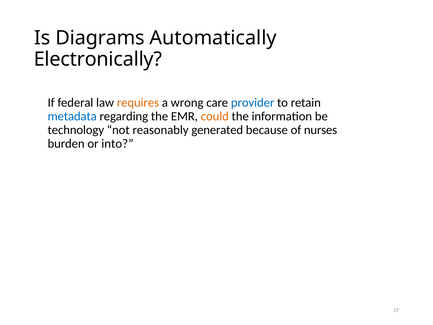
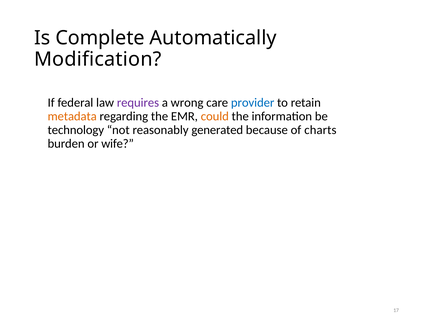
Diagrams: Diagrams -> Complete (100, 38)
Electronically: Electronically -> Modification (98, 59)
requires colour: orange -> purple (138, 103)
metadata colour: blue -> orange (72, 116)
nurses: nurses -> charts (320, 130)
into: into -> wife (118, 144)
